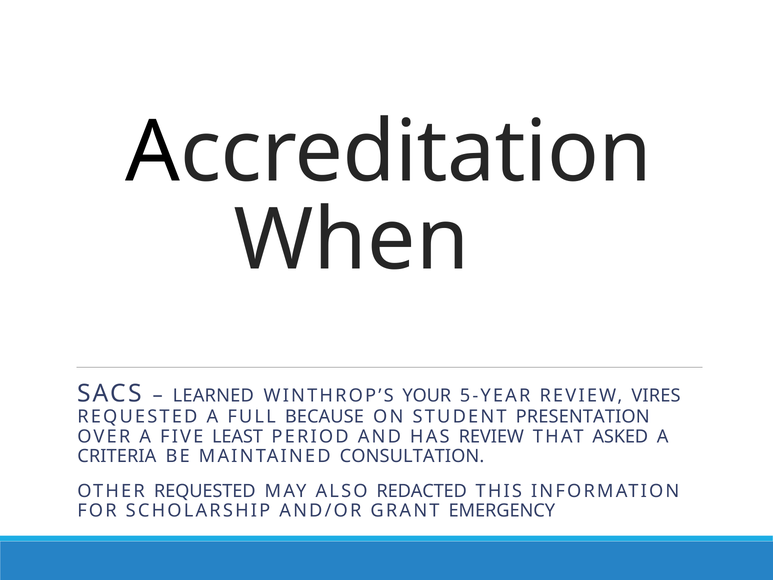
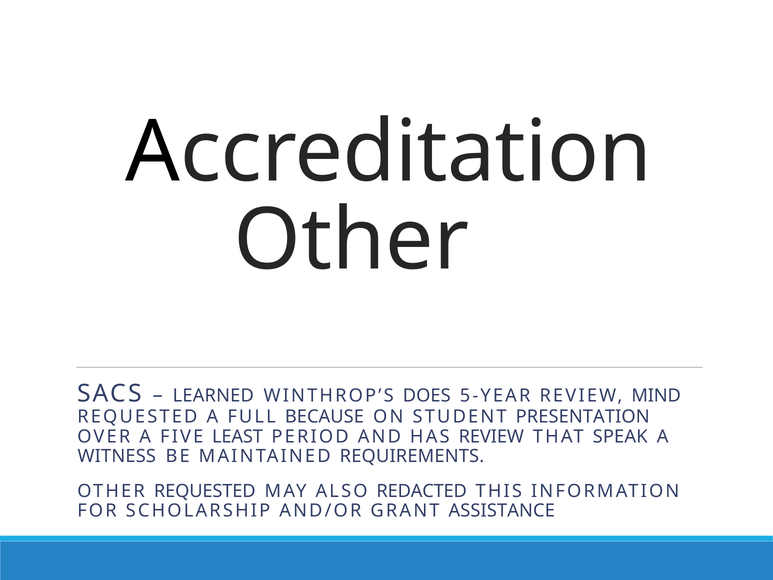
When: When -> Other (352, 240)
YOUR: YOUR -> DOES (427, 396)
VIRES: VIRES -> MIND (656, 396)
ASKED: ASKED -> SPEAK (620, 436)
CRITERIA: CRITERIA -> WITNESS (117, 456)
CONSULTATION: CONSULTATION -> REQUIREMENTS (412, 456)
EMERGENCY: EMERGENCY -> ASSISTANCE (502, 511)
